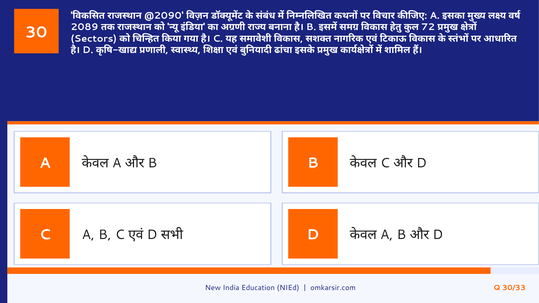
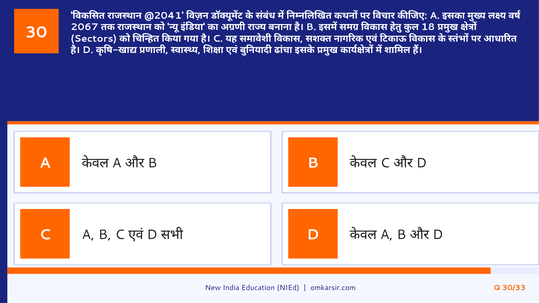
@2090: @2090 -> @2041 (164, 16)
2089: 2089 -> 2067 (84, 27)
72: 72 -> 18 (428, 27)
